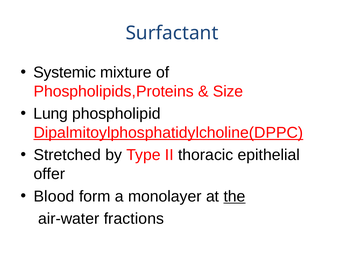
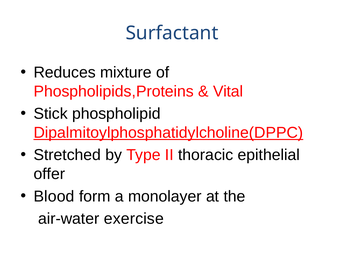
Systemic: Systemic -> Reduces (65, 72)
Size: Size -> Vital (228, 91)
Lung: Lung -> Stick (51, 114)
the underline: present -> none (234, 196)
fractions: fractions -> exercise (134, 219)
